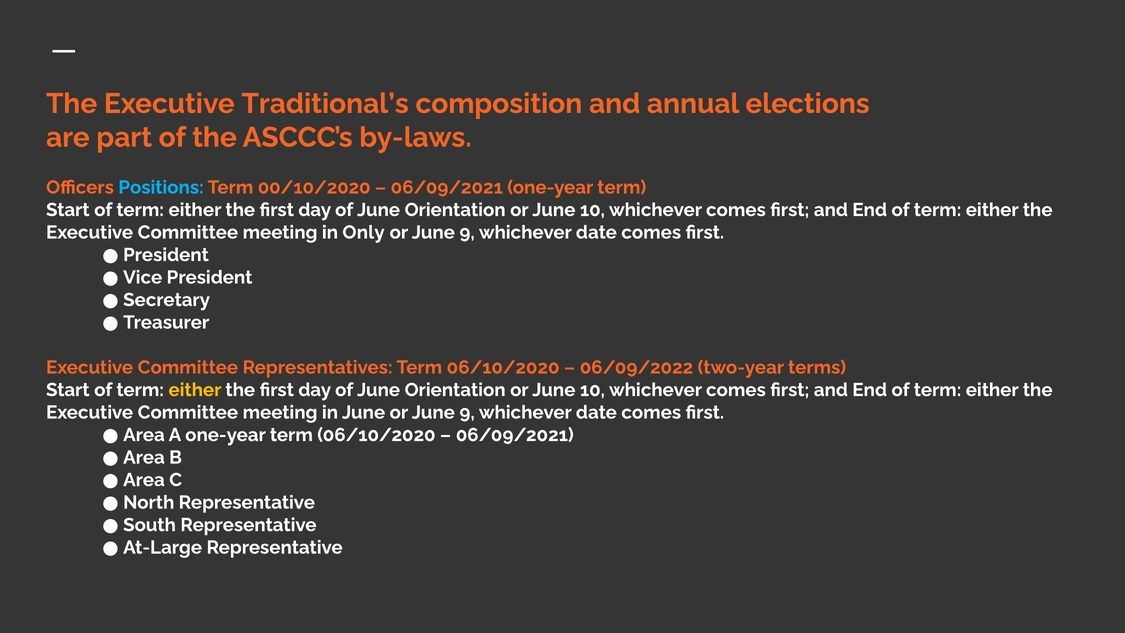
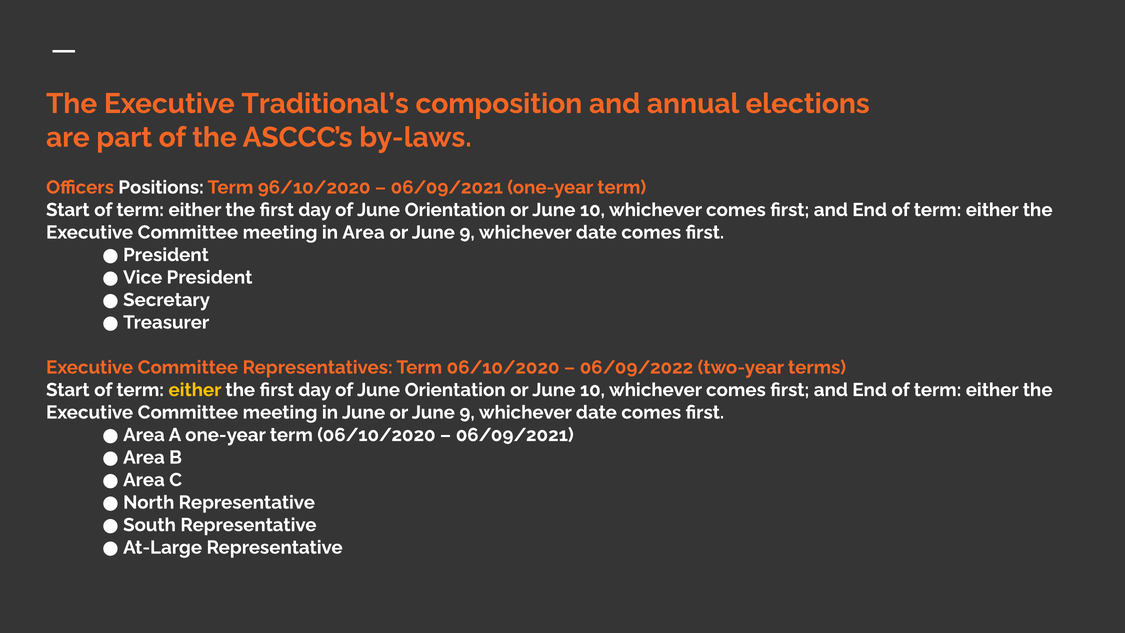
Positions colour: light blue -> white (161, 187)
00/10/2020: 00/10/2020 -> 96/10/2020 (314, 187)
Only: Only -> Area (364, 232)
